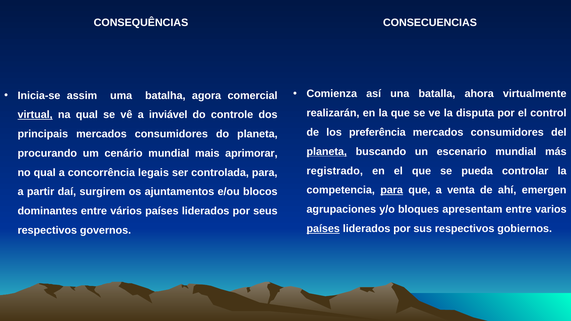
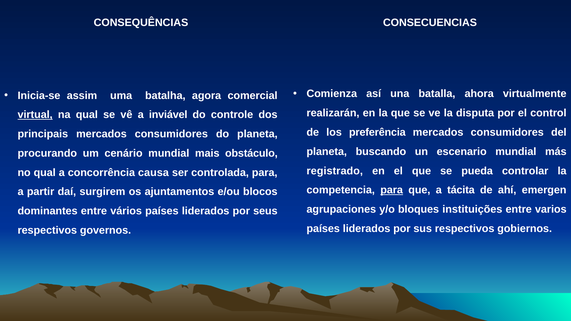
planeta underline: present -> none (327, 152)
aprimorar: aprimorar -> obstáculo (251, 153)
legais: legais -> causa (153, 173)
venta: venta -> tácita (461, 190)
apresentam: apresentam -> instituições (472, 209)
países underline: present -> none (323, 229)
